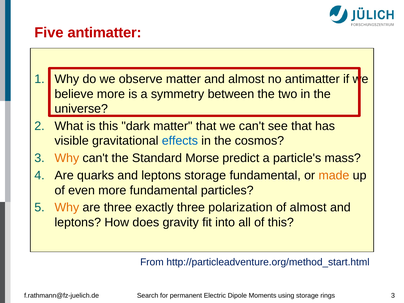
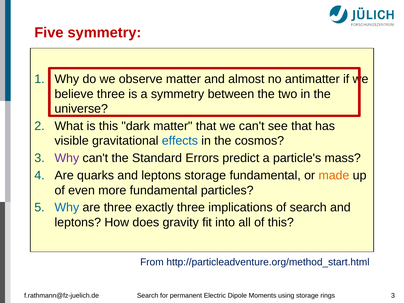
Five antimatter: antimatter -> symmetry (104, 33)
believe more: more -> three (111, 94)
Why colour: orange -> purple (67, 158)
Morse: Morse -> Errors (202, 158)
Why colour: orange -> blue (67, 208)
polarization: polarization -> implications (241, 208)
of almost: almost -> search (308, 208)
